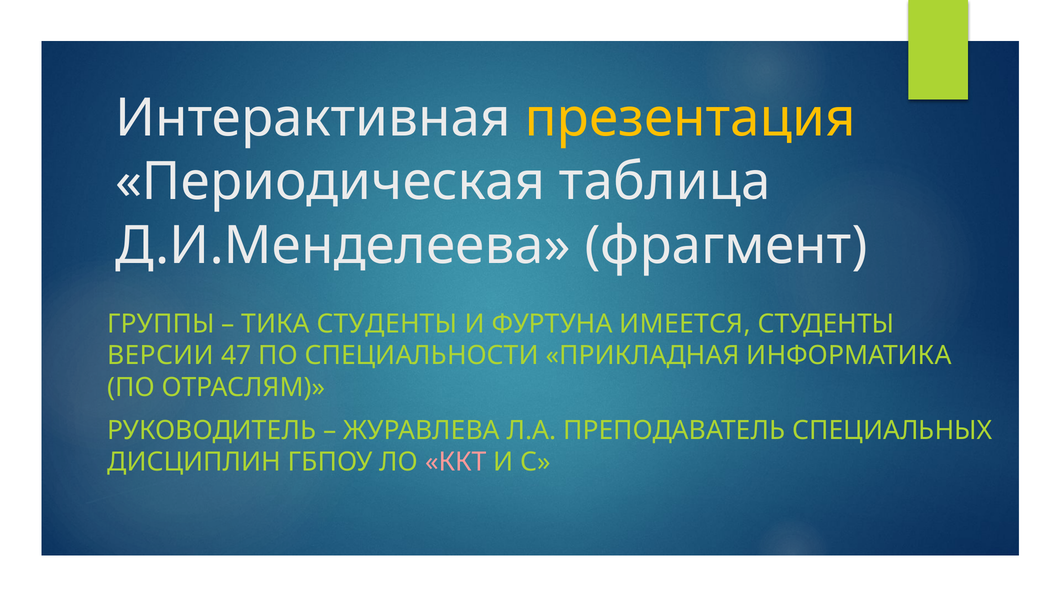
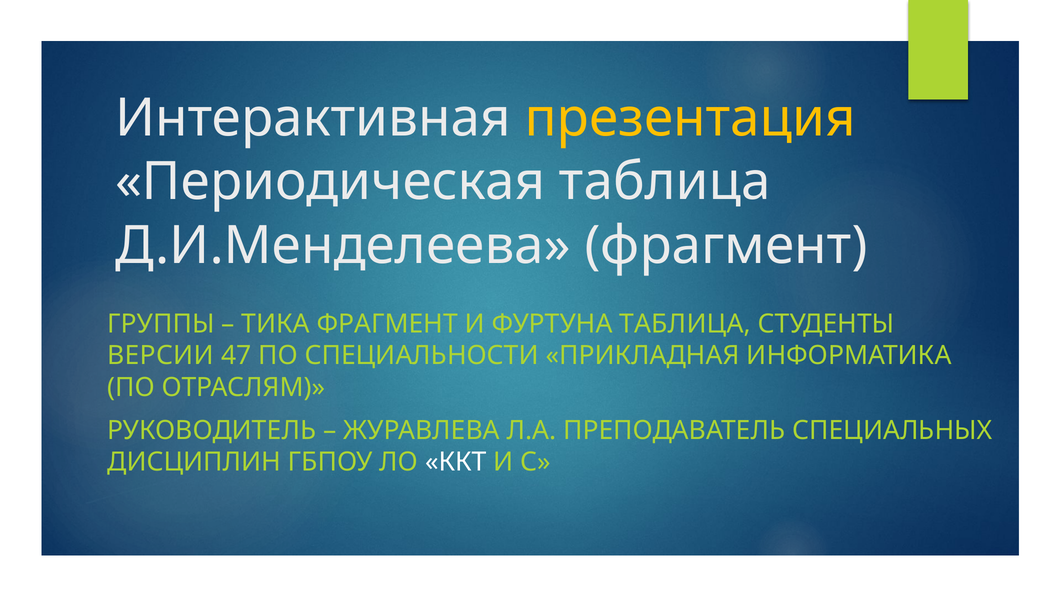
ТИКА СТУДЕНТЫ: СТУДЕНТЫ -> ФРАГМЕНТ (387, 324)
ФУРТУНА ИМЕЕТСЯ: ИМЕЕТСЯ -> ТАБЛИЦА (685, 324)
ККТ colour: pink -> white (456, 462)
